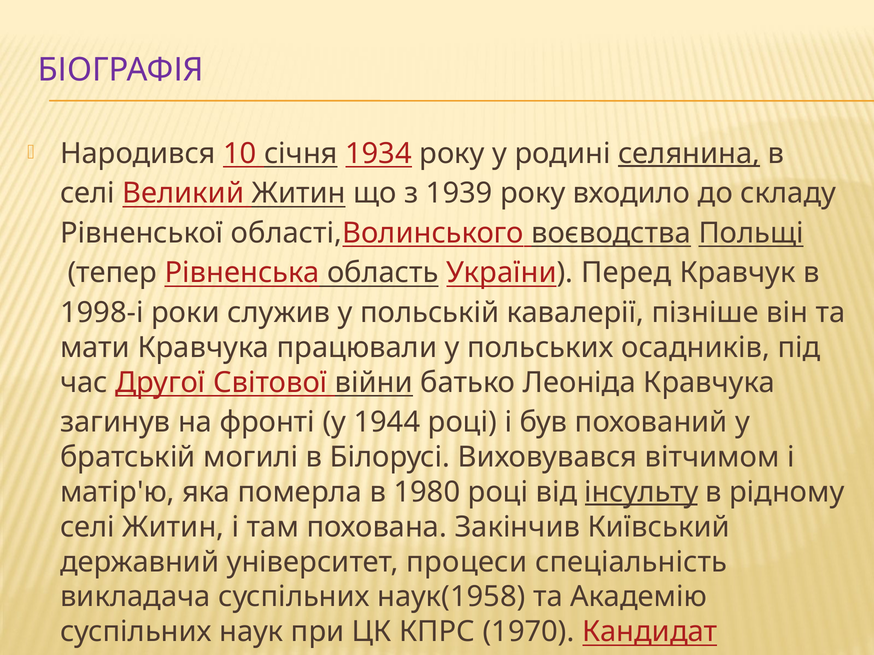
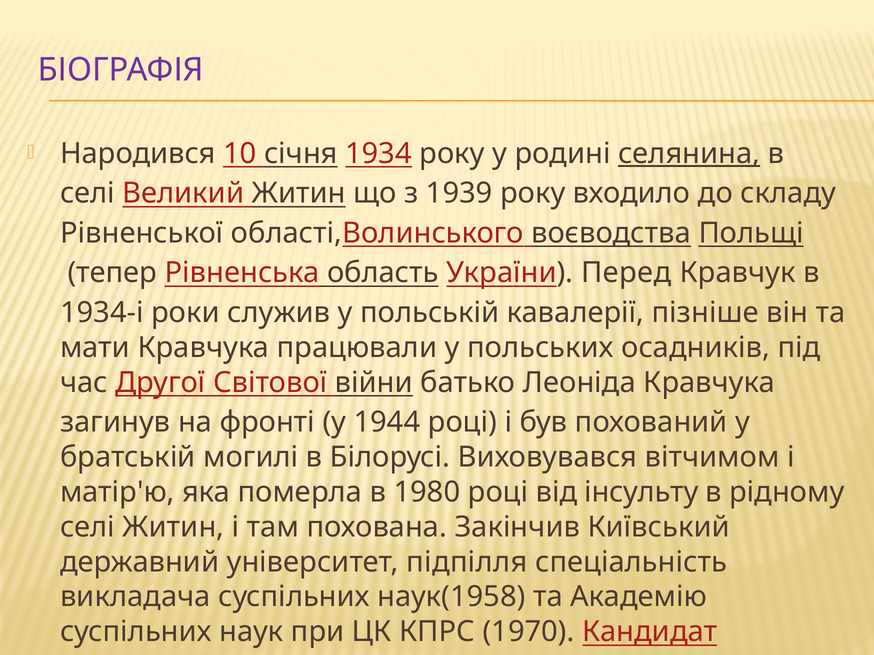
1998-і: 1998-і -> 1934-і (102, 313)
інсульту underline: present -> none (641, 492)
процеси: процеси -> підпілля (467, 562)
